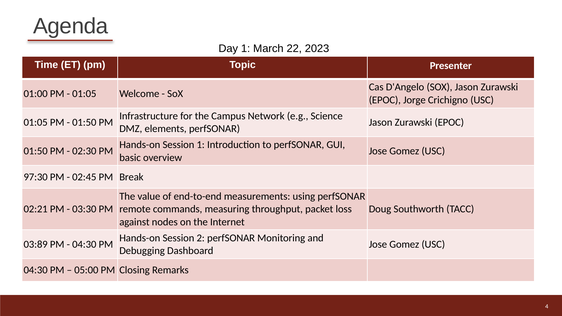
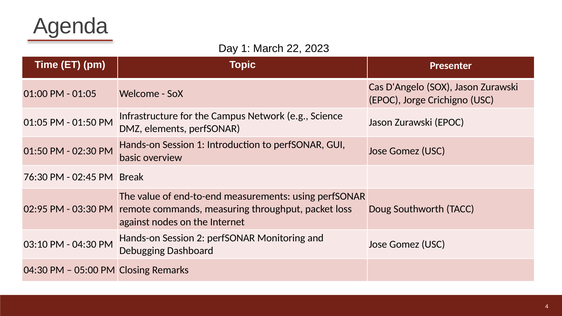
97:30: 97:30 -> 76:30 (36, 177)
02:21: 02:21 -> 02:95 (36, 209)
03:89: 03:89 -> 03:10 (36, 244)
